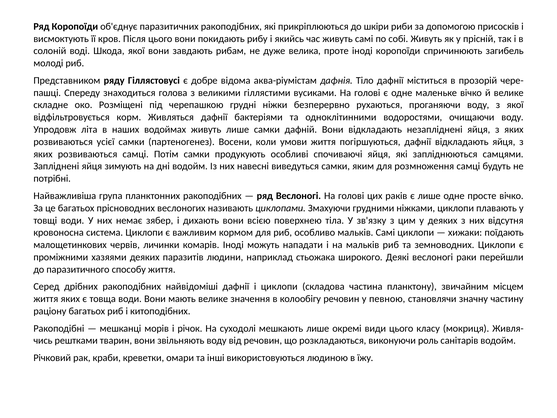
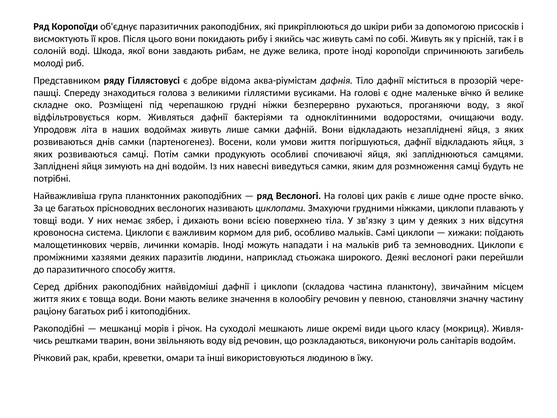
усієї: усієї -> днів (106, 142)
